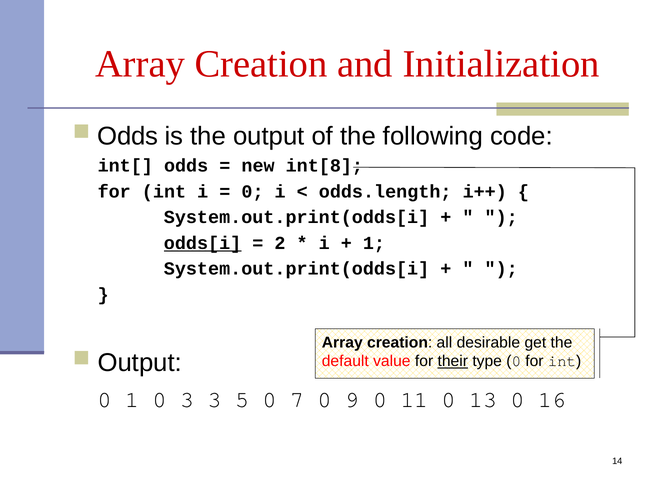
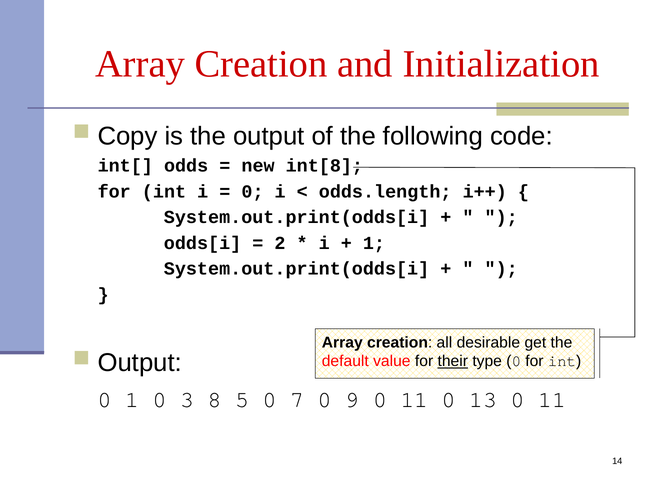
Odds: Odds -> Copy (128, 136)
odds[i underline: present -> none (203, 243)
3 3: 3 -> 8 (215, 400)
13 0 16: 16 -> 11 (552, 400)
